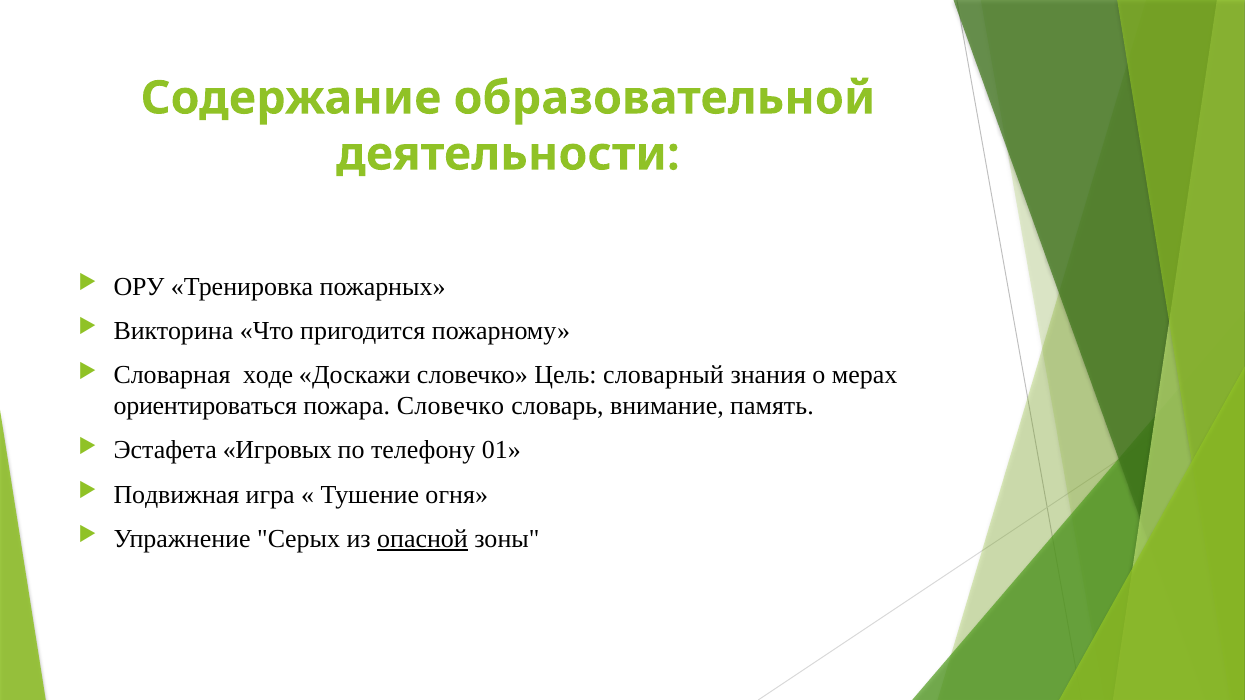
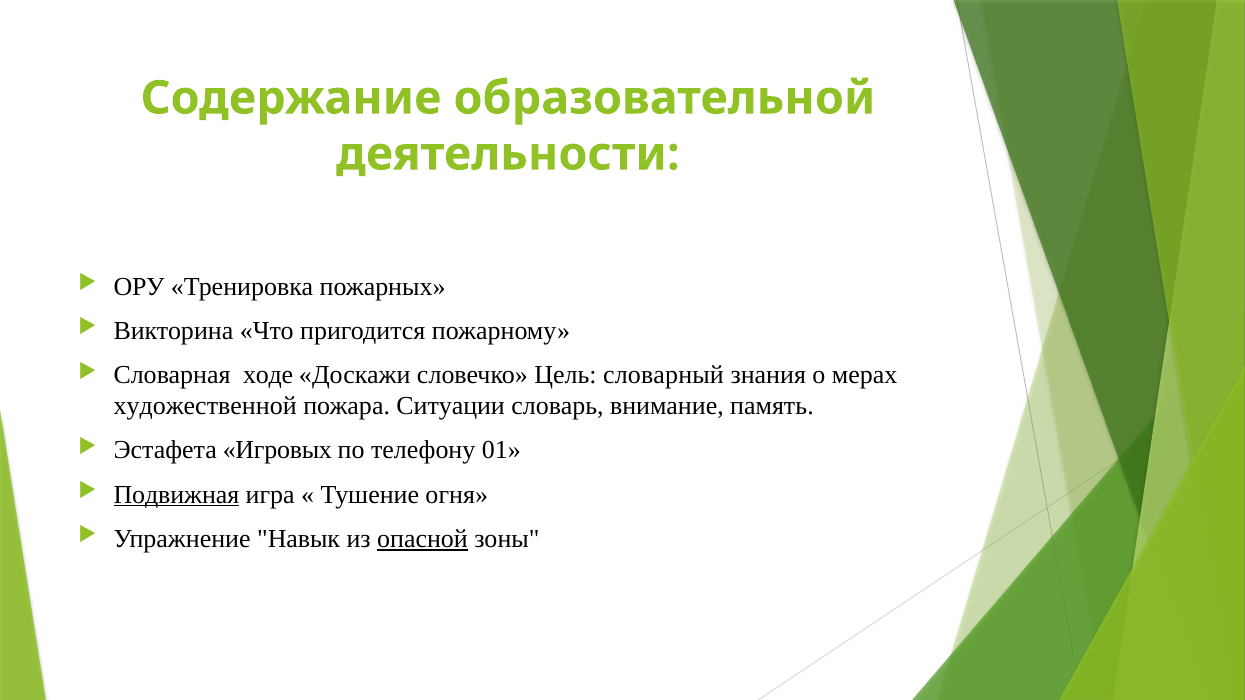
ориентироваться: ориентироваться -> художественной (205, 406)
пожара Словечко: Словечко -> Ситуации (451, 406)
Подвижная underline: none -> present (176, 495)
Серых: Серых -> Навык (299, 539)
